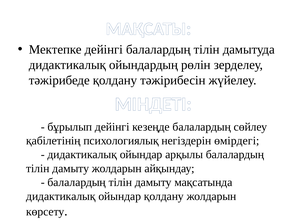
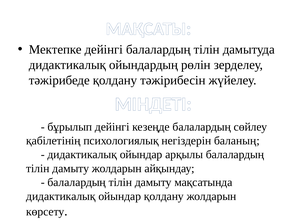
өмірдегі: өмірдегі -> баланың (237, 141)
